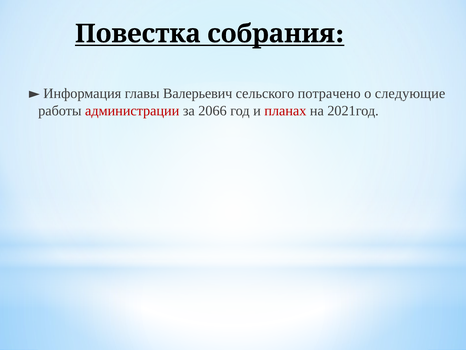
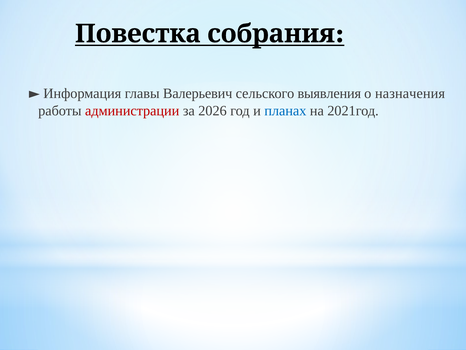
потрачено: потрачено -> выявления (329, 93)
следующие: следующие -> назначения (410, 93)
2066: 2066 -> 2026 (213, 110)
планах colour: red -> blue (285, 110)
